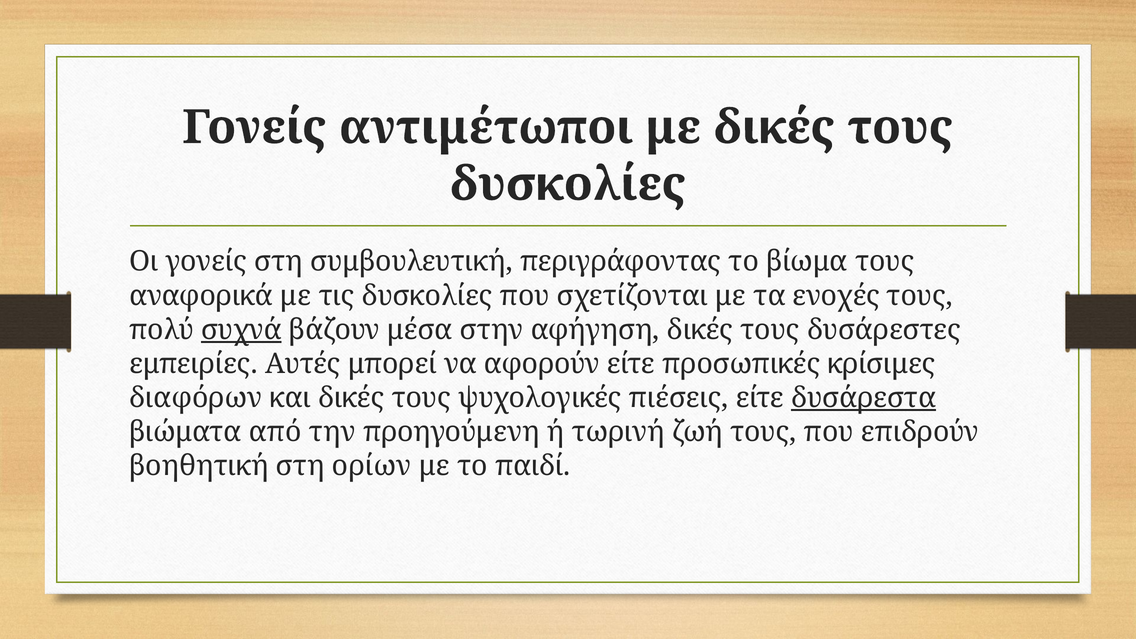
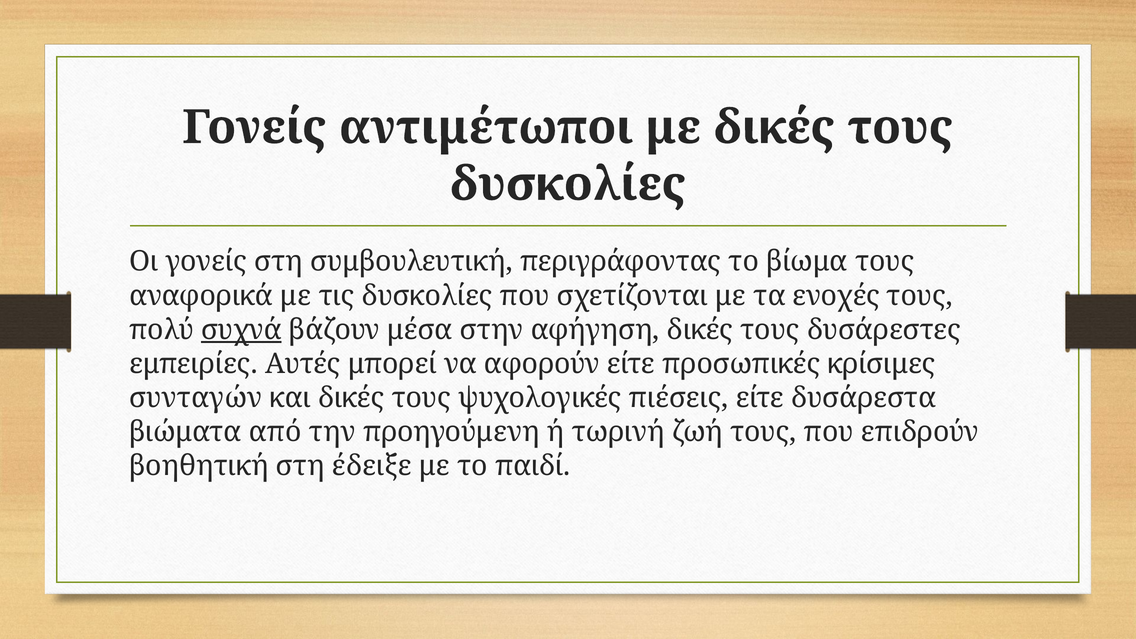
διαφόρων: διαφόρων -> συνταγών (196, 398)
δυσάρεστα underline: present -> none (864, 398)
ορίων: ορίων -> έδειξε (372, 466)
